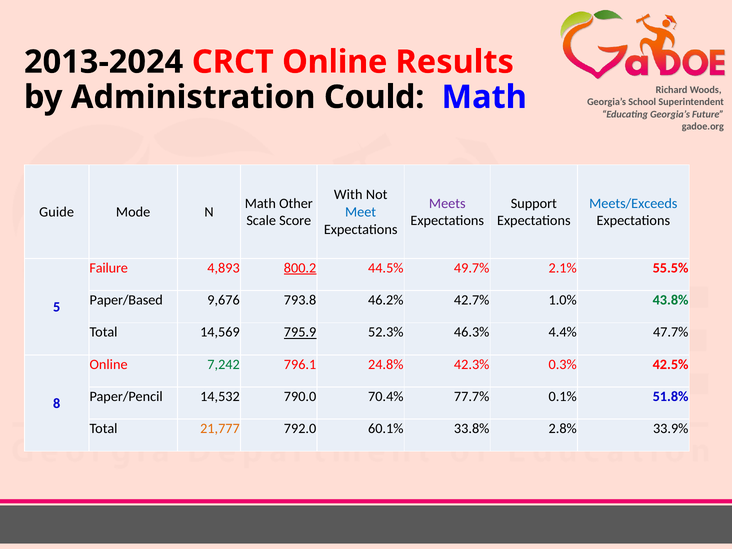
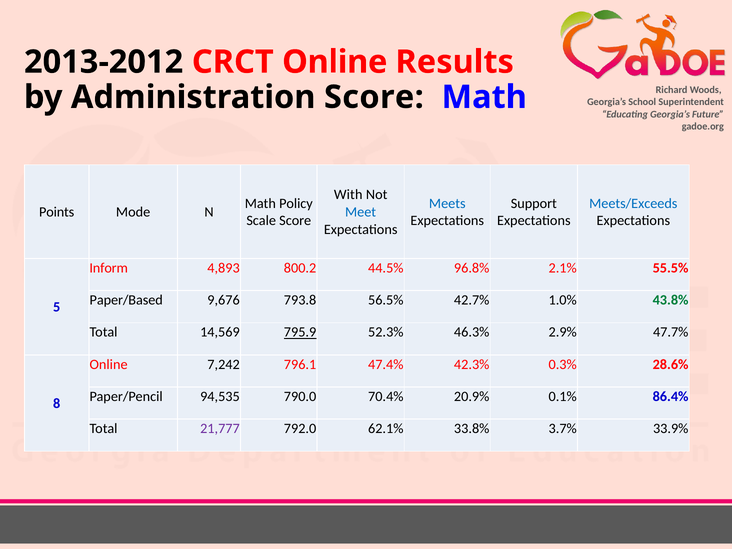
2013-2024: 2013-2024 -> 2013-2012 (104, 62)
Administration Could: Could -> Score (374, 97)
Other: Other -> Policy (296, 203)
Meets colour: purple -> blue (447, 203)
Guide: Guide -> Points (57, 212)
Failure: Failure -> Inform (109, 268)
800.2 underline: present -> none (300, 268)
49.7%: 49.7% -> 96.8% (472, 268)
46.2%: 46.2% -> 56.5% (386, 300)
4.4%: 4.4% -> 2.9% (563, 332)
7,242 colour: green -> black (224, 364)
24.8%: 24.8% -> 47.4% (386, 364)
42.5%: 42.5% -> 28.6% (671, 364)
14,532: 14,532 -> 94,535 (220, 397)
77.7%: 77.7% -> 20.9% (472, 397)
51.8%: 51.8% -> 86.4% (671, 397)
21,777 colour: orange -> purple (220, 429)
60.1%: 60.1% -> 62.1% (386, 429)
2.8%: 2.8% -> 3.7% (563, 429)
